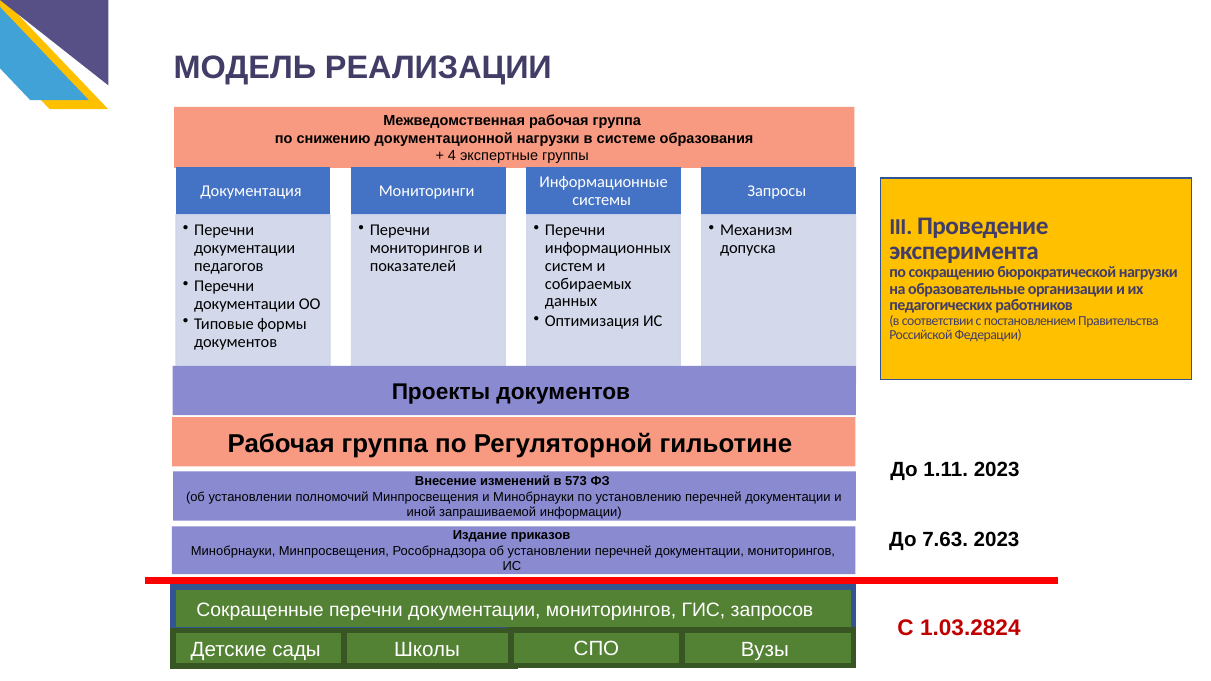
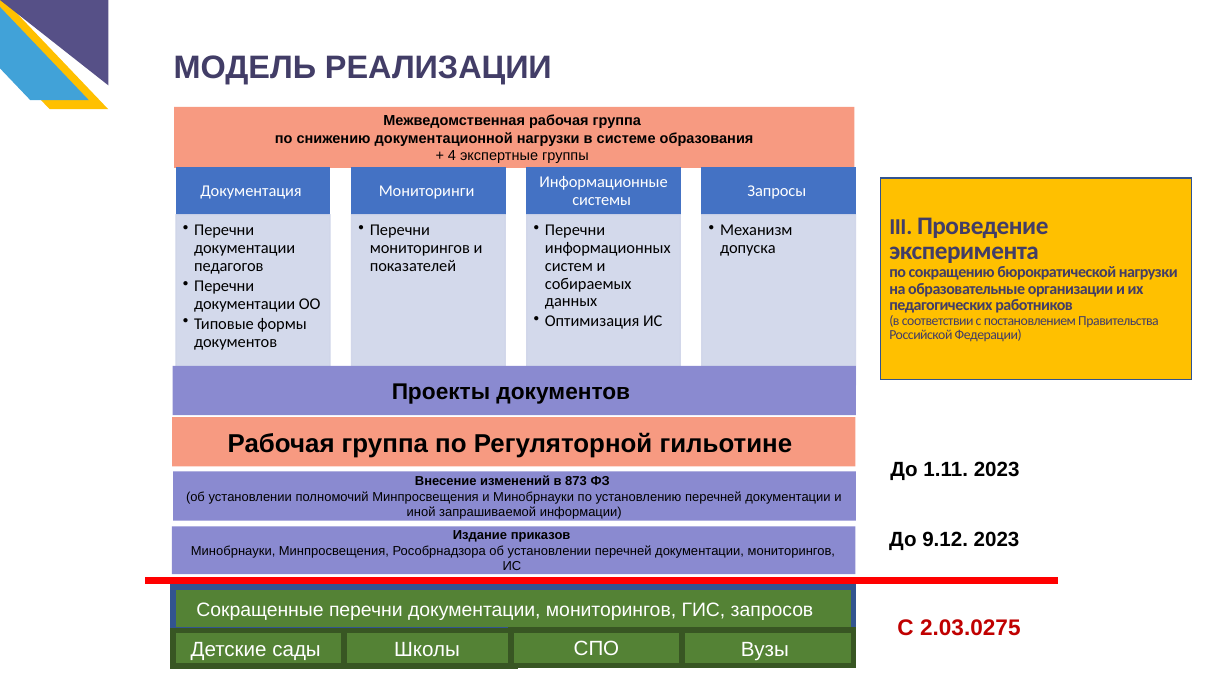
573: 573 -> 873 (576, 482)
7.63: 7.63 -> 9.12 (945, 540)
1.03.2824: 1.03.2824 -> 2.03.0275 (970, 629)
